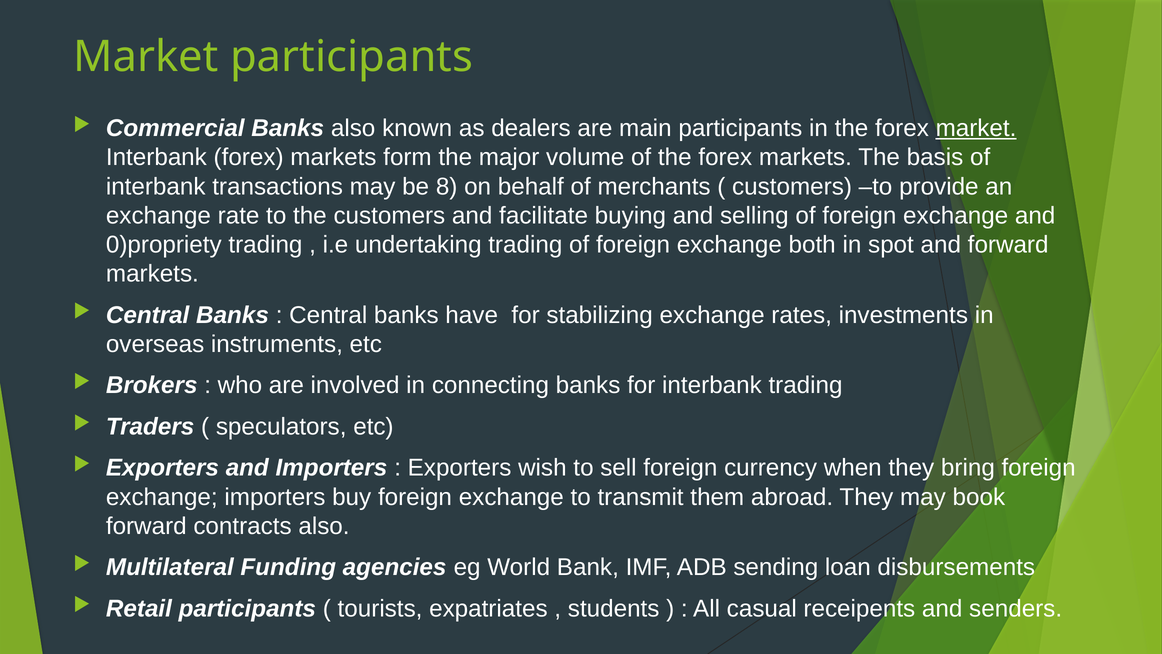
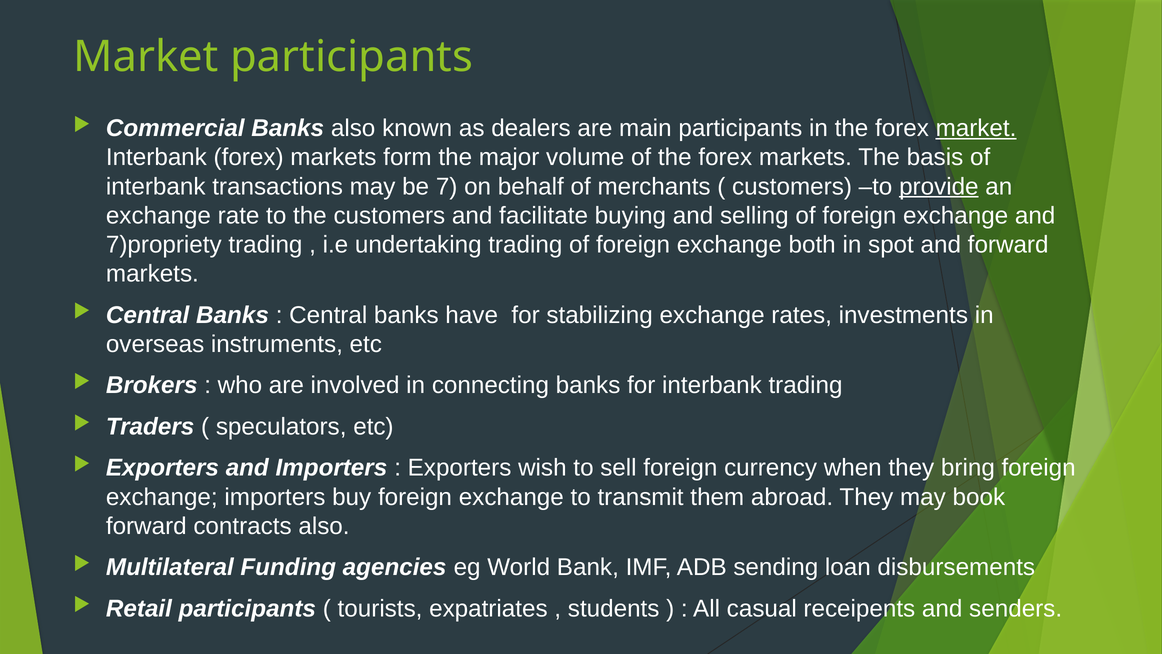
8: 8 -> 7 (447, 186)
provide underline: none -> present (939, 186)
0)propriety: 0)propriety -> 7)propriety (164, 245)
